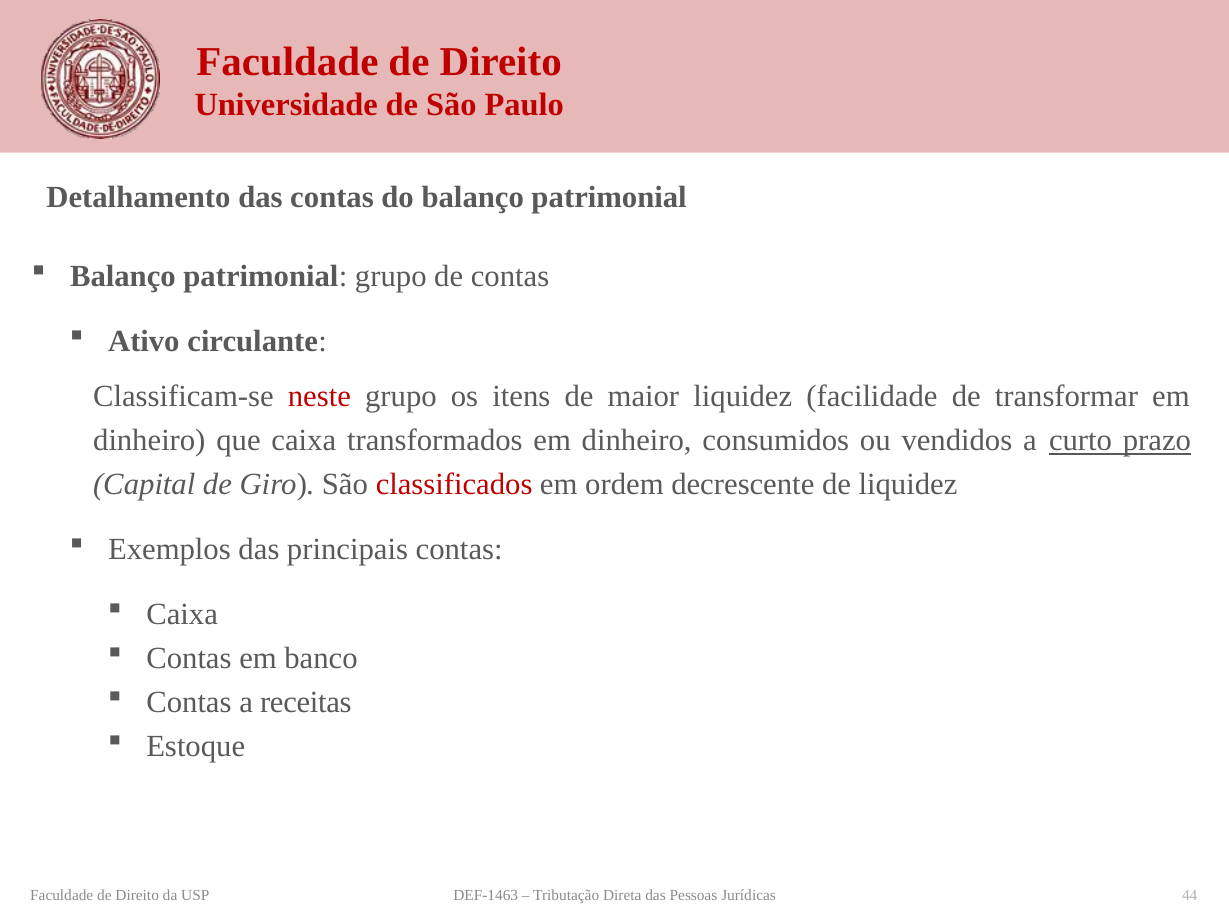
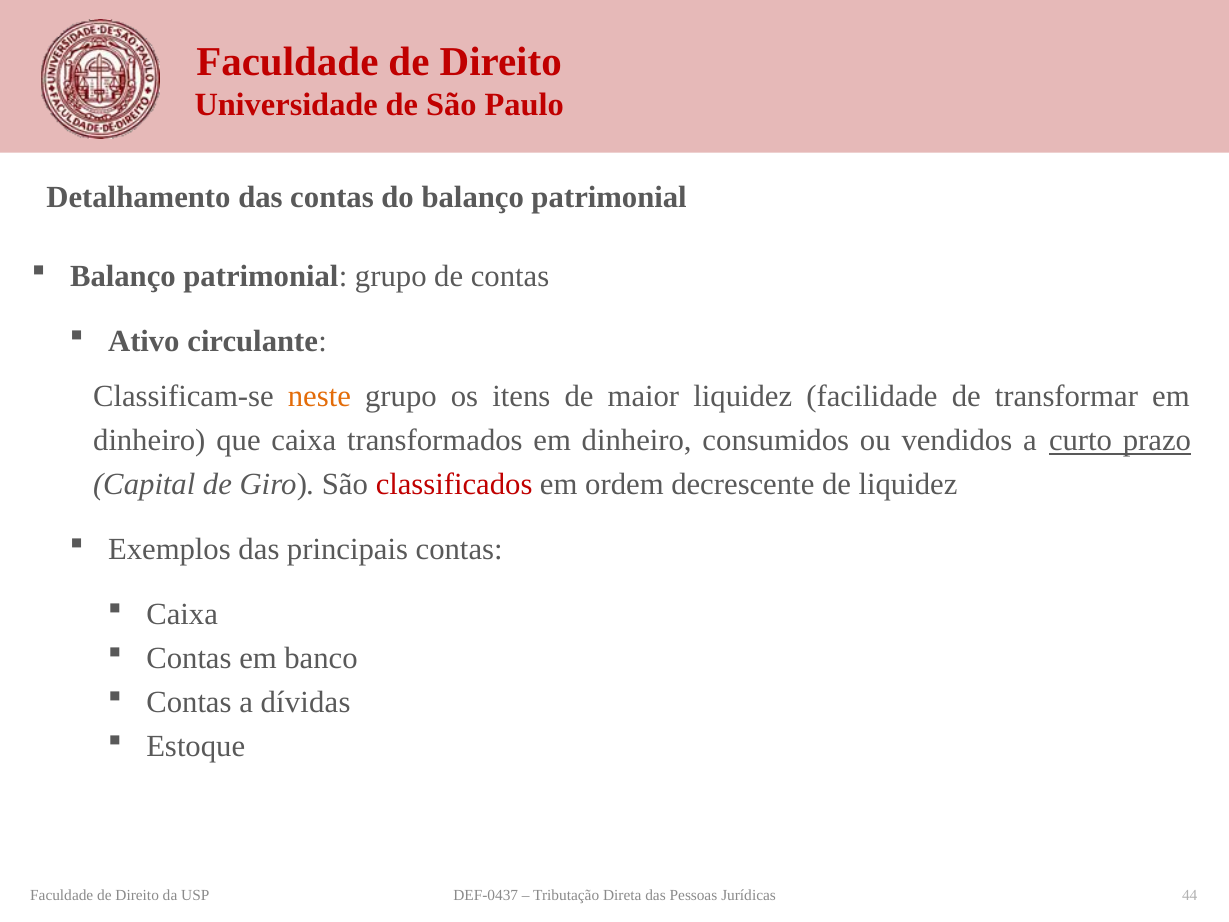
neste colour: red -> orange (319, 396)
receitas: receitas -> dívidas (306, 702)
DEF-1463: DEF-1463 -> DEF-0437 (486, 895)
